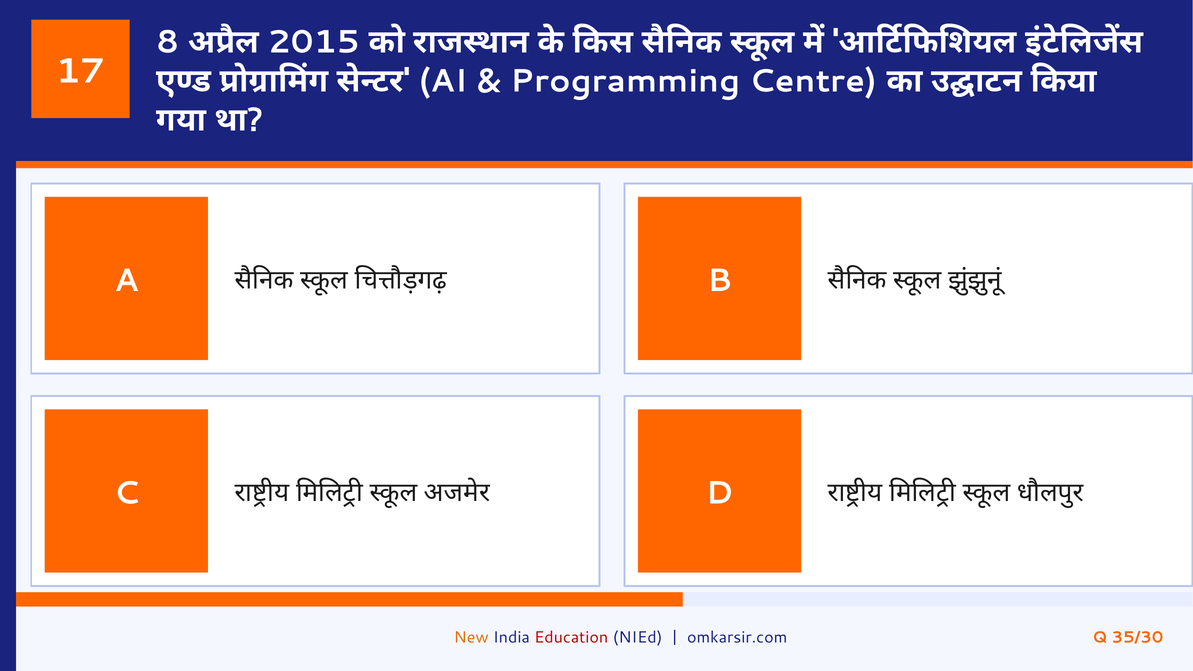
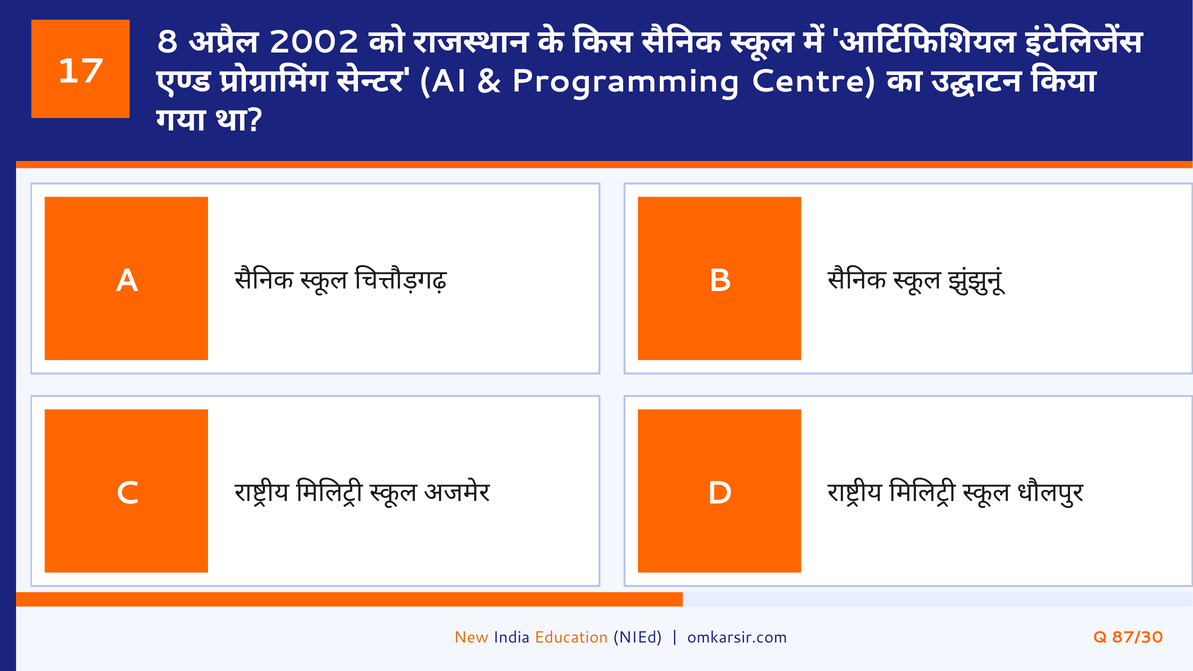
2015: 2015 -> 2002 (314, 42)
Education colour: red -> orange (571, 637)
35/30: 35/30 -> 87/30 (1137, 637)
